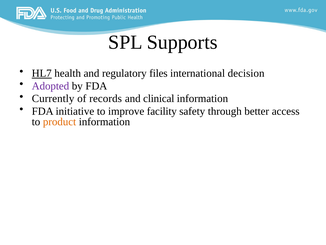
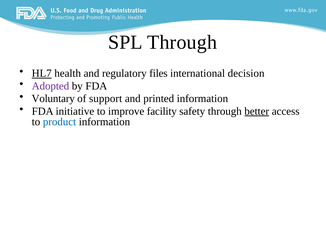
SPL Supports: Supports -> Through (182, 42)
Currently: Currently -> Voluntary (53, 98)
records: records -> support (106, 98)
clinical: clinical -> printed (159, 98)
better underline: none -> present (257, 111)
product colour: orange -> blue (60, 121)
